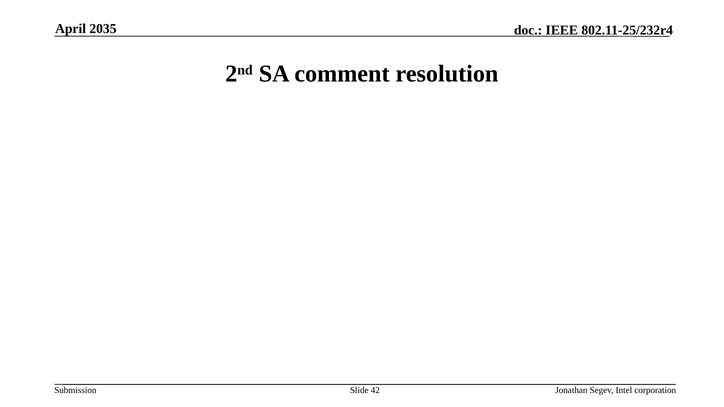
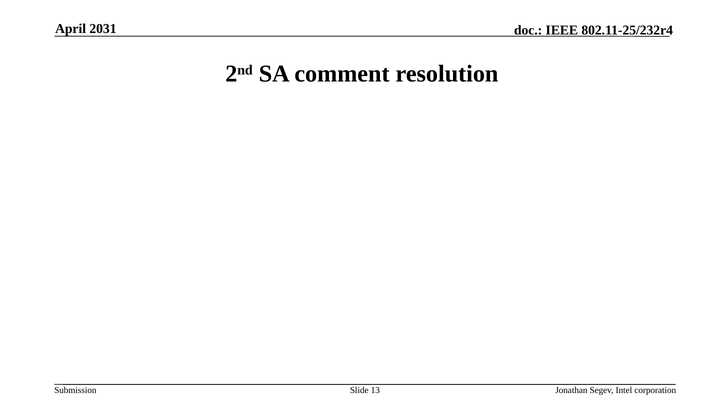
2035: 2035 -> 2031 (103, 29)
42: 42 -> 13 (375, 391)
